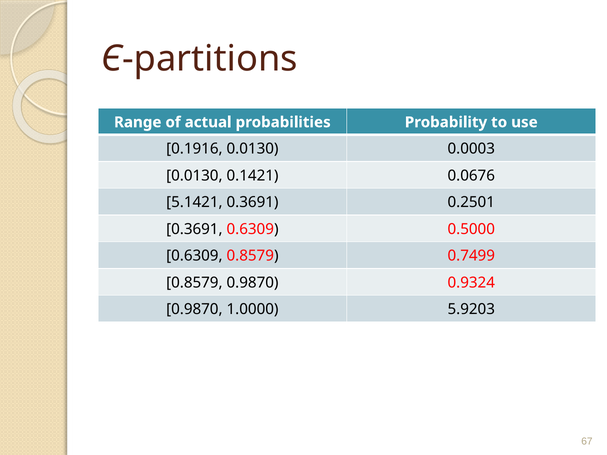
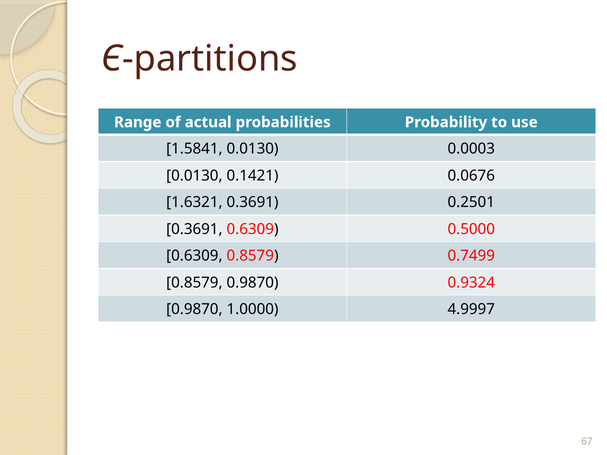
0.1916: 0.1916 -> 1.5841 (194, 149)
5.1421: 5.1421 -> 1.6321 (194, 203)
5.9203: 5.9203 -> 4.9997 (471, 310)
